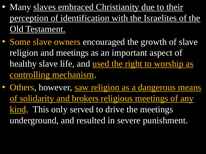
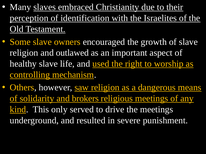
and meetings: meetings -> outlawed (72, 53)
